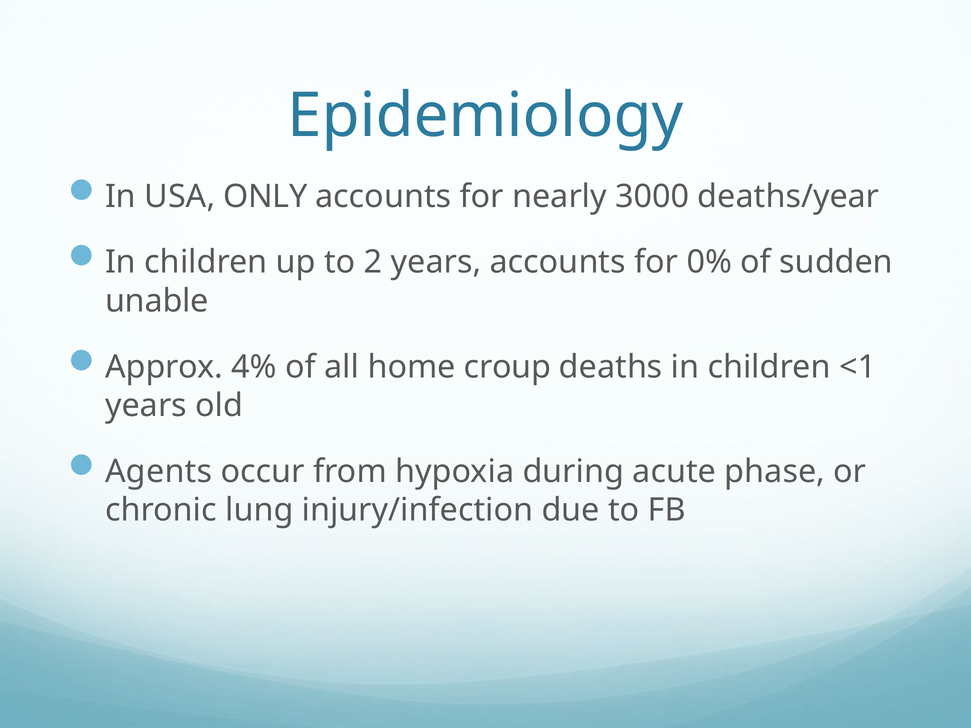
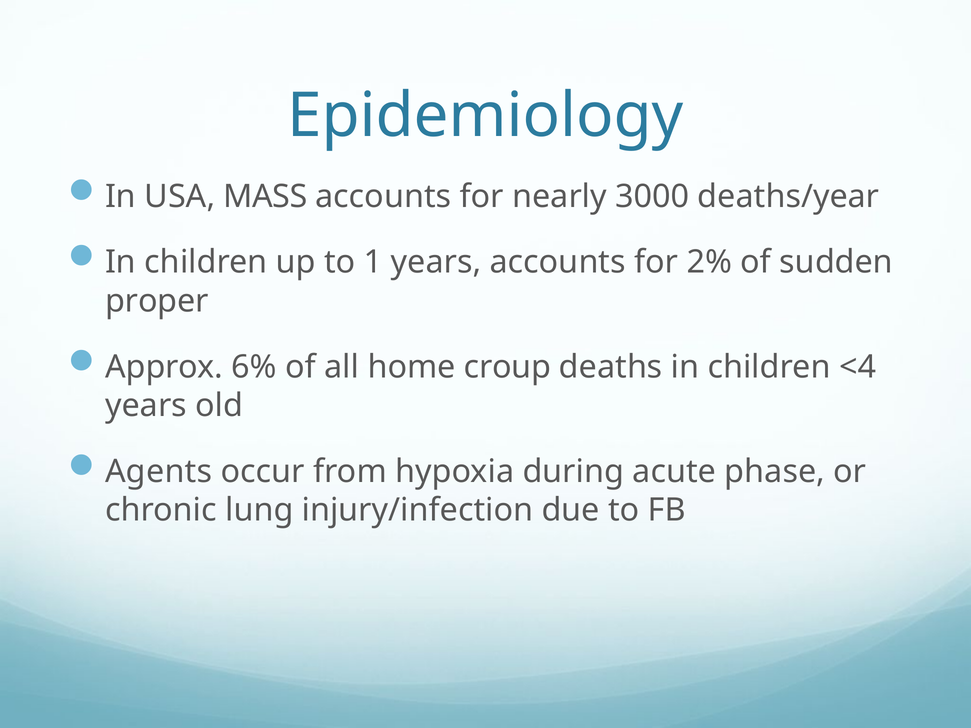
ONLY: ONLY -> MASS (265, 196)
2: 2 -> 1 (373, 262)
0%: 0% -> 2% (709, 262)
unable: unable -> proper (157, 301)
4%: 4% -> 6% (254, 367)
<1: <1 -> <4 (858, 367)
